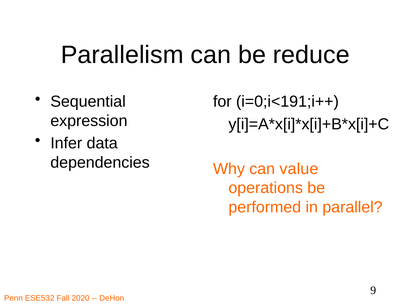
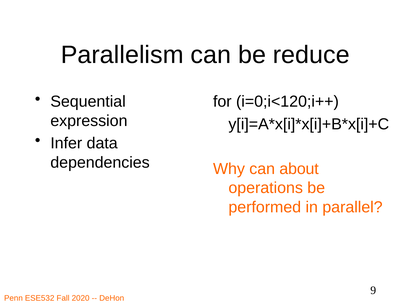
i=0;i<191;i++: i=0;i<191;i++ -> i=0;i<120;i++ (287, 102)
value: value -> about (299, 169)
